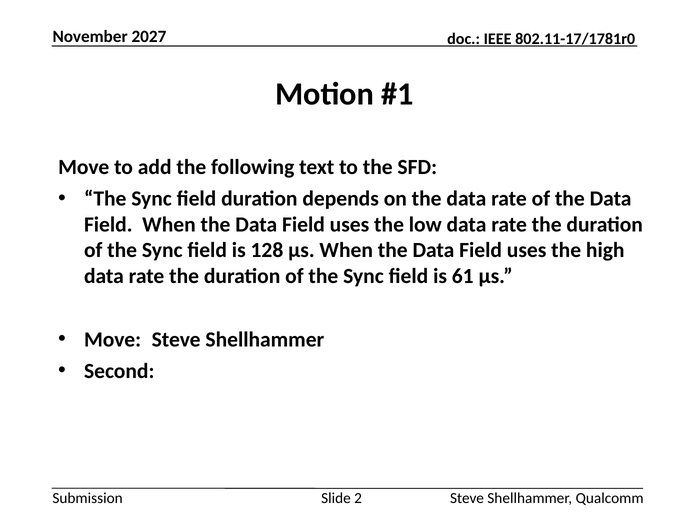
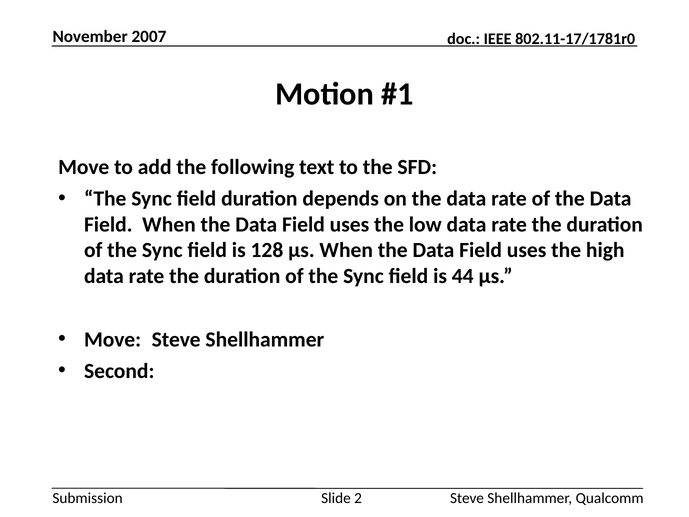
2027: 2027 -> 2007 (149, 37)
61: 61 -> 44 (463, 276)
